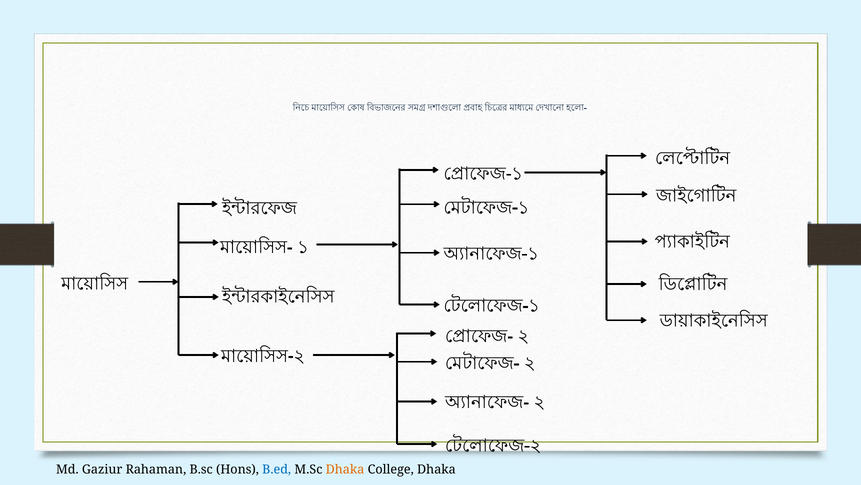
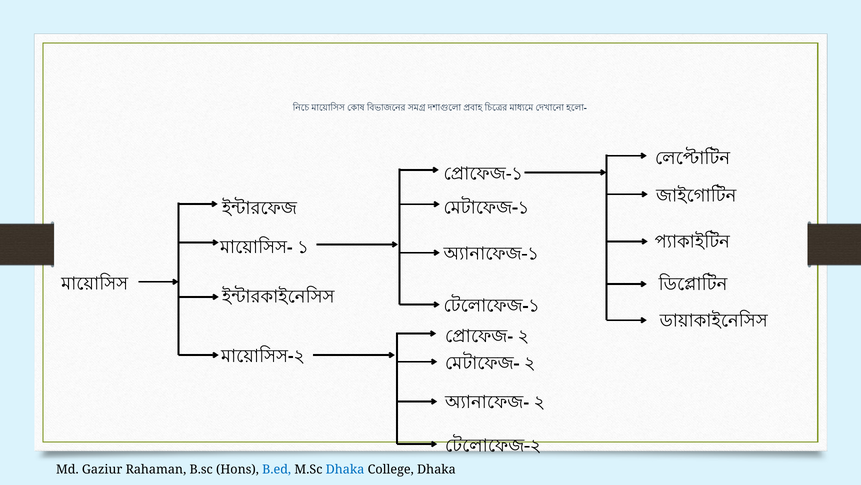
Dhaka colour: orange -> blue (345, 469)
